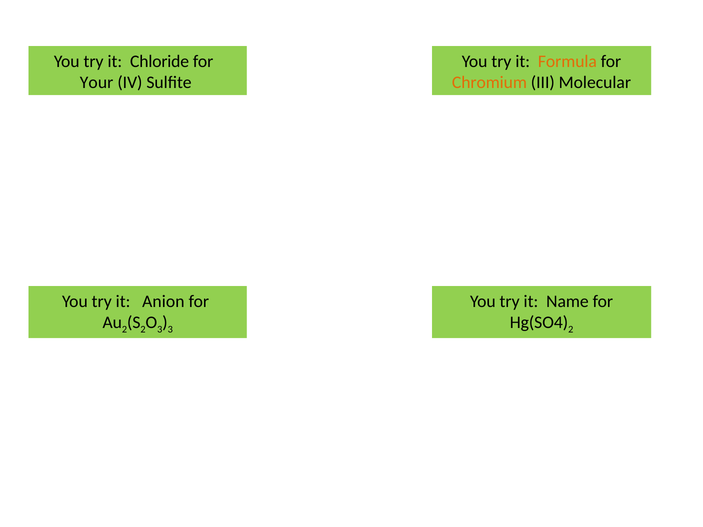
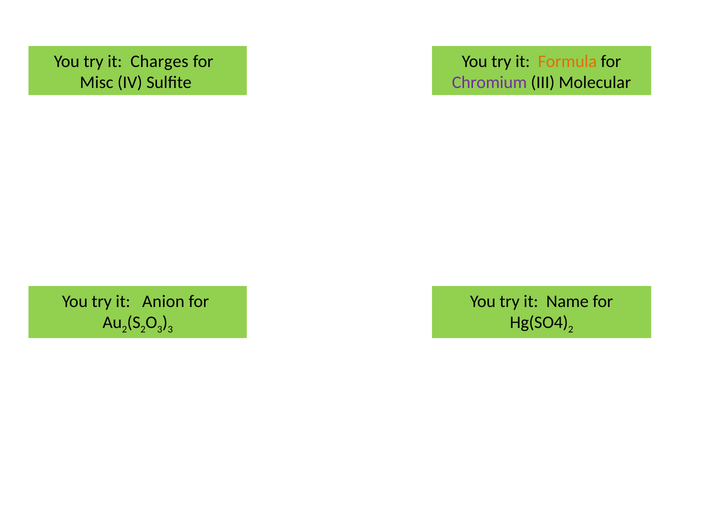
Chloride: Chloride -> Charges (159, 61)
Your: Your -> Misc (97, 82)
Chromium colour: orange -> purple (489, 82)
